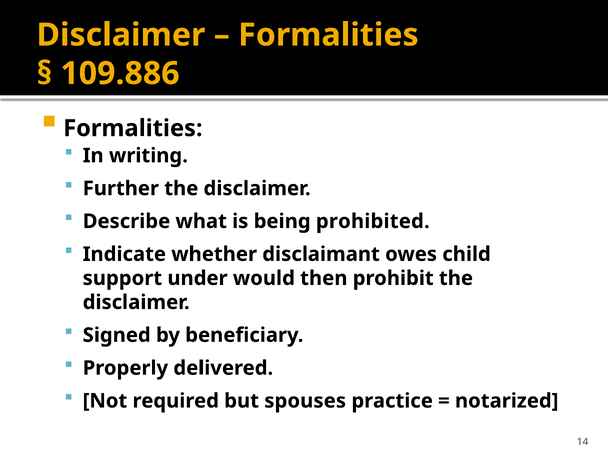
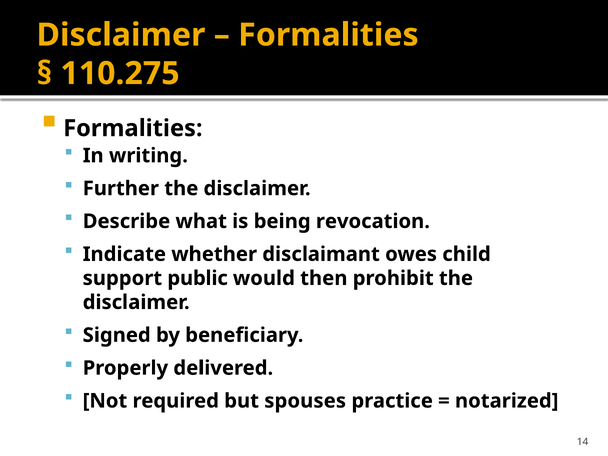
109.886: 109.886 -> 110.275 (120, 73)
prohibited: prohibited -> revocation (373, 221)
under: under -> public (198, 278)
